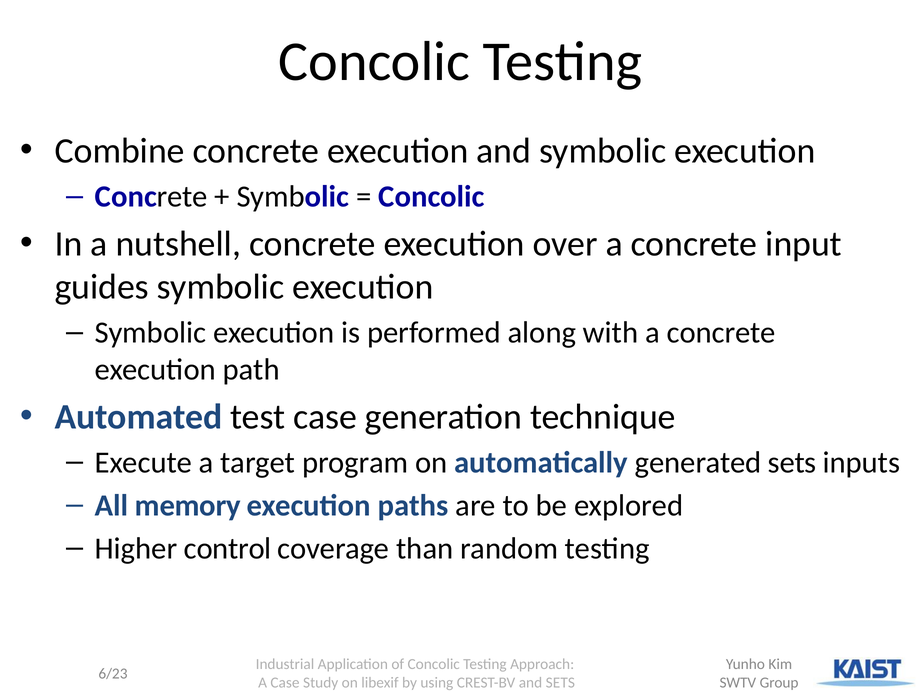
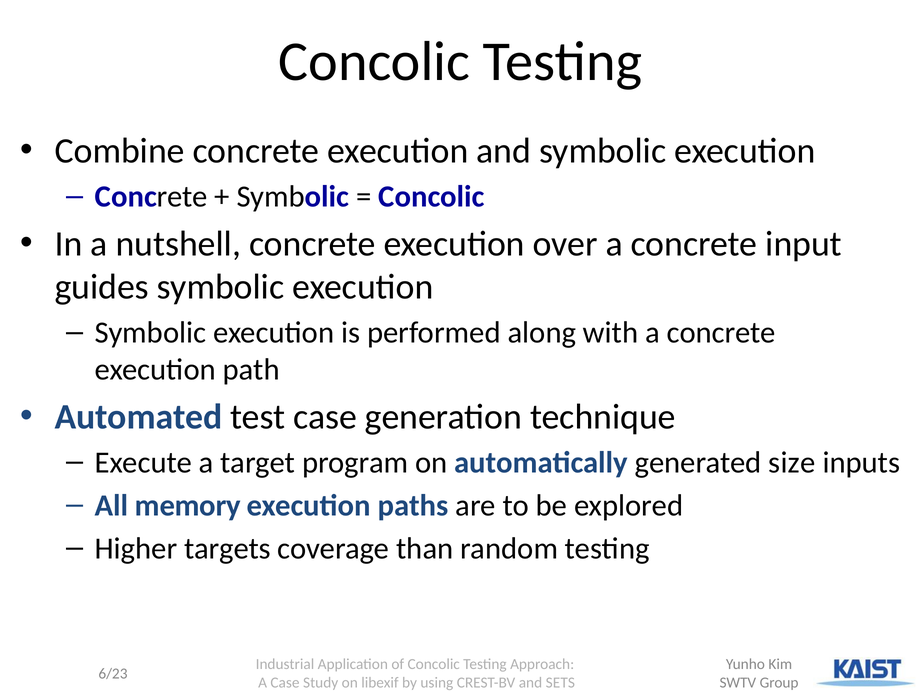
generated sets: sets -> size (792, 462)
control: control -> targets (228, 548)
